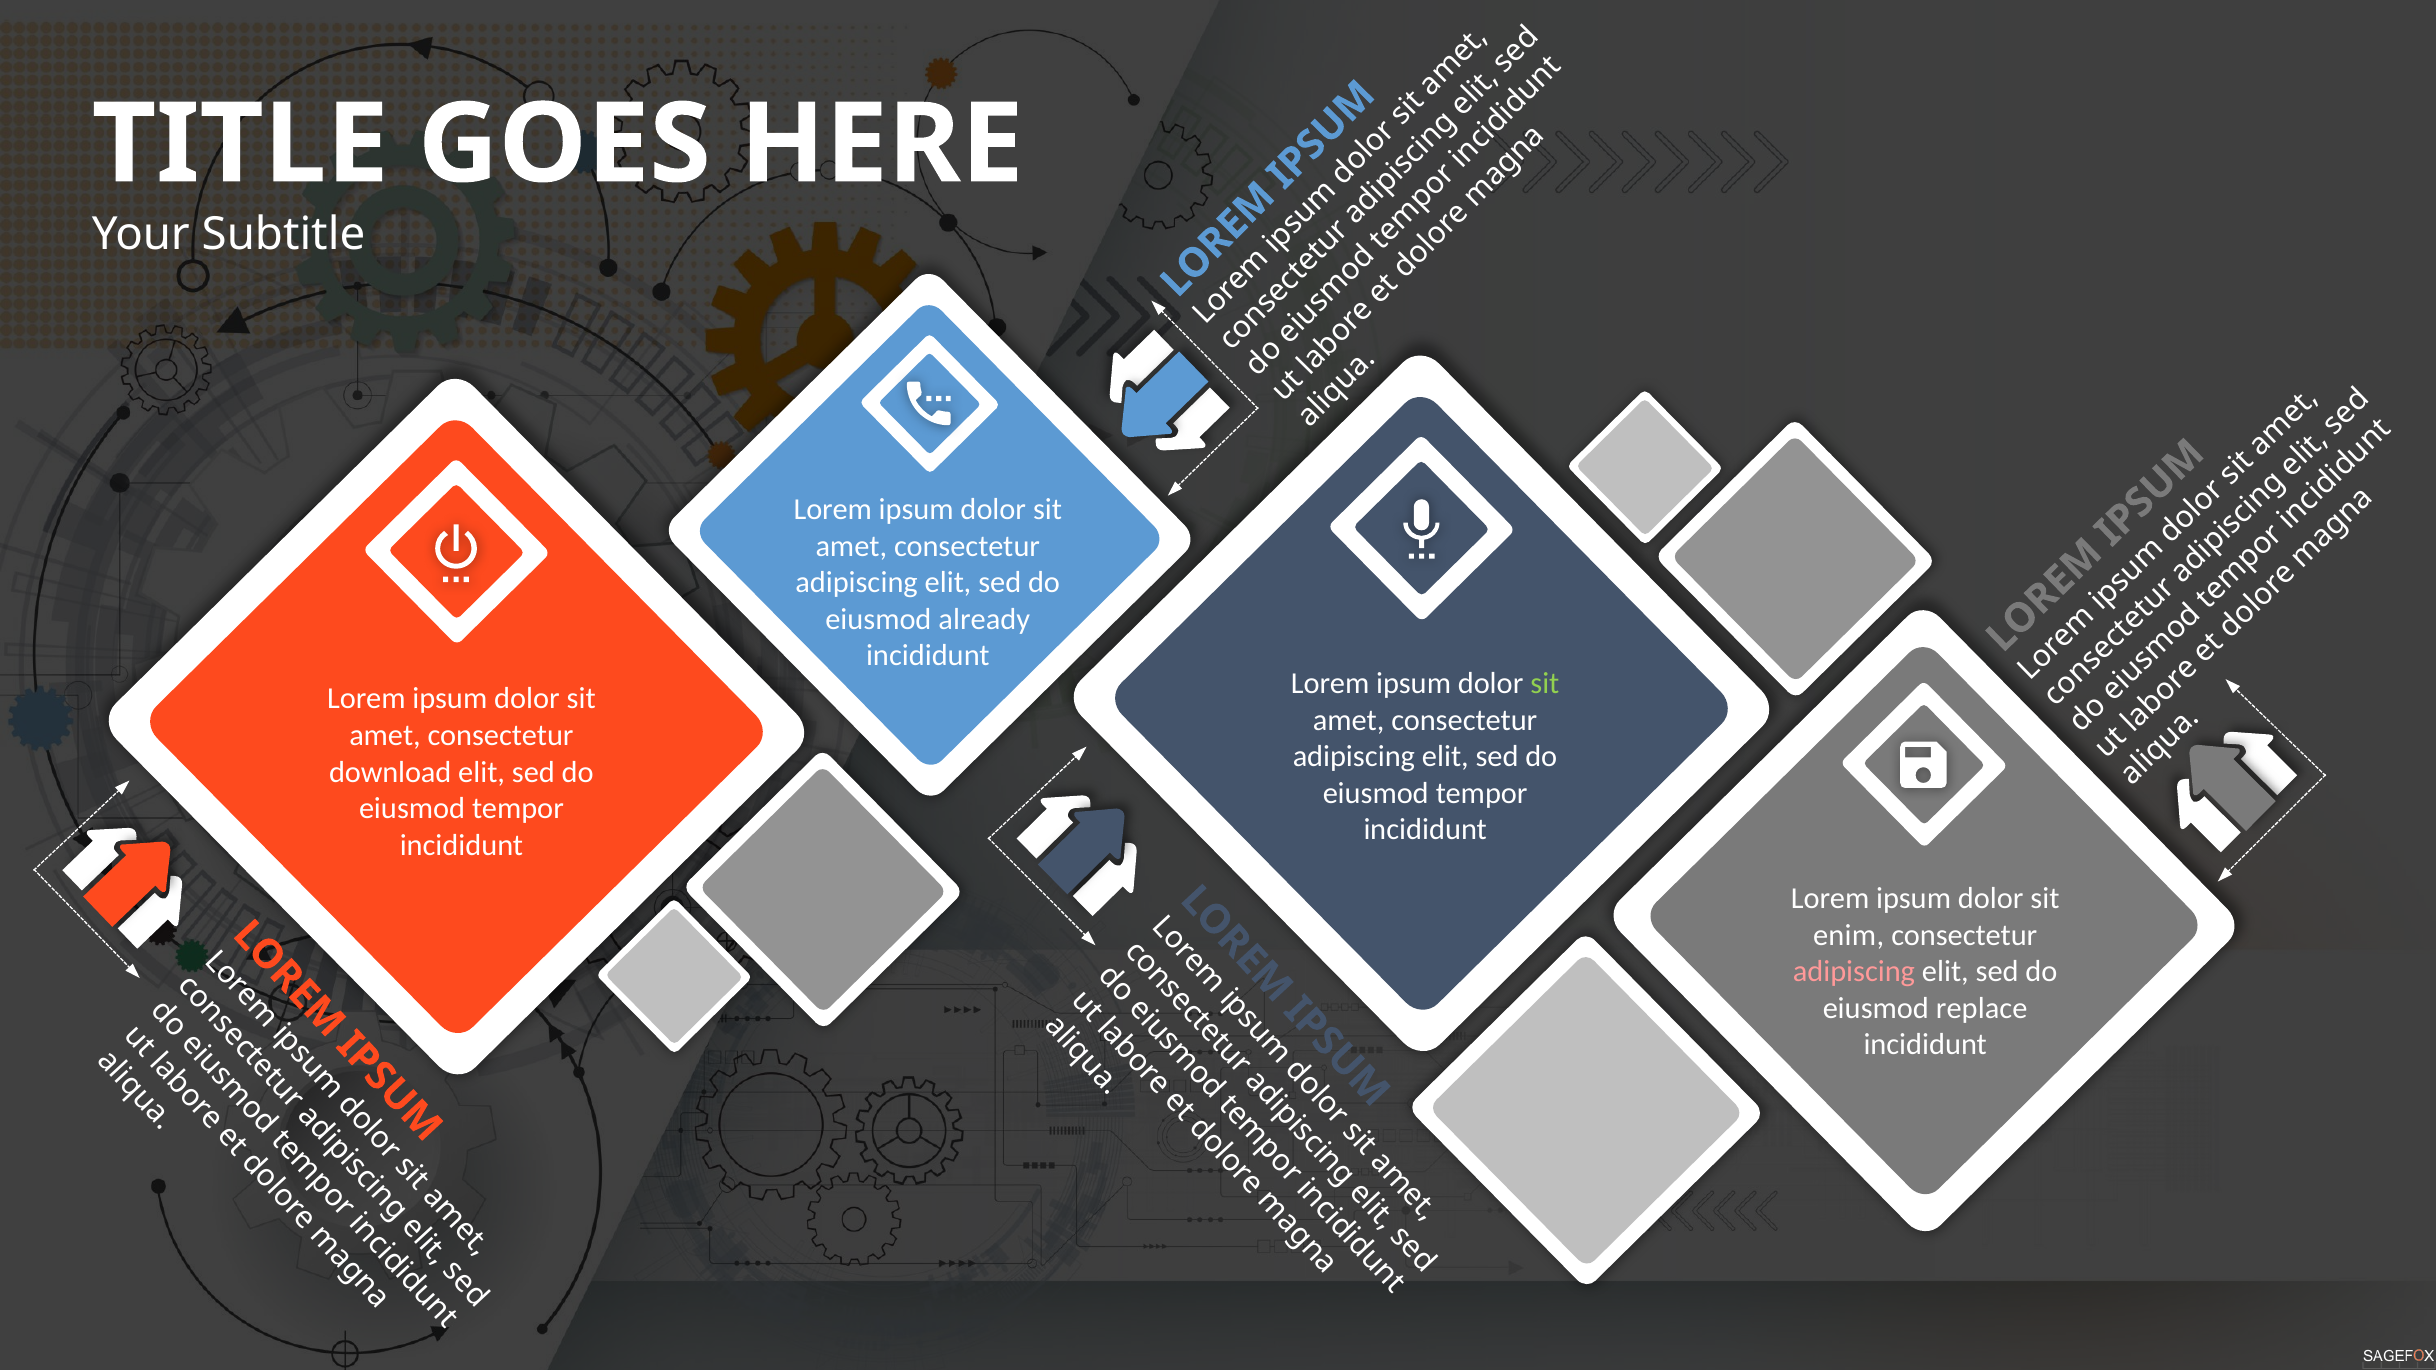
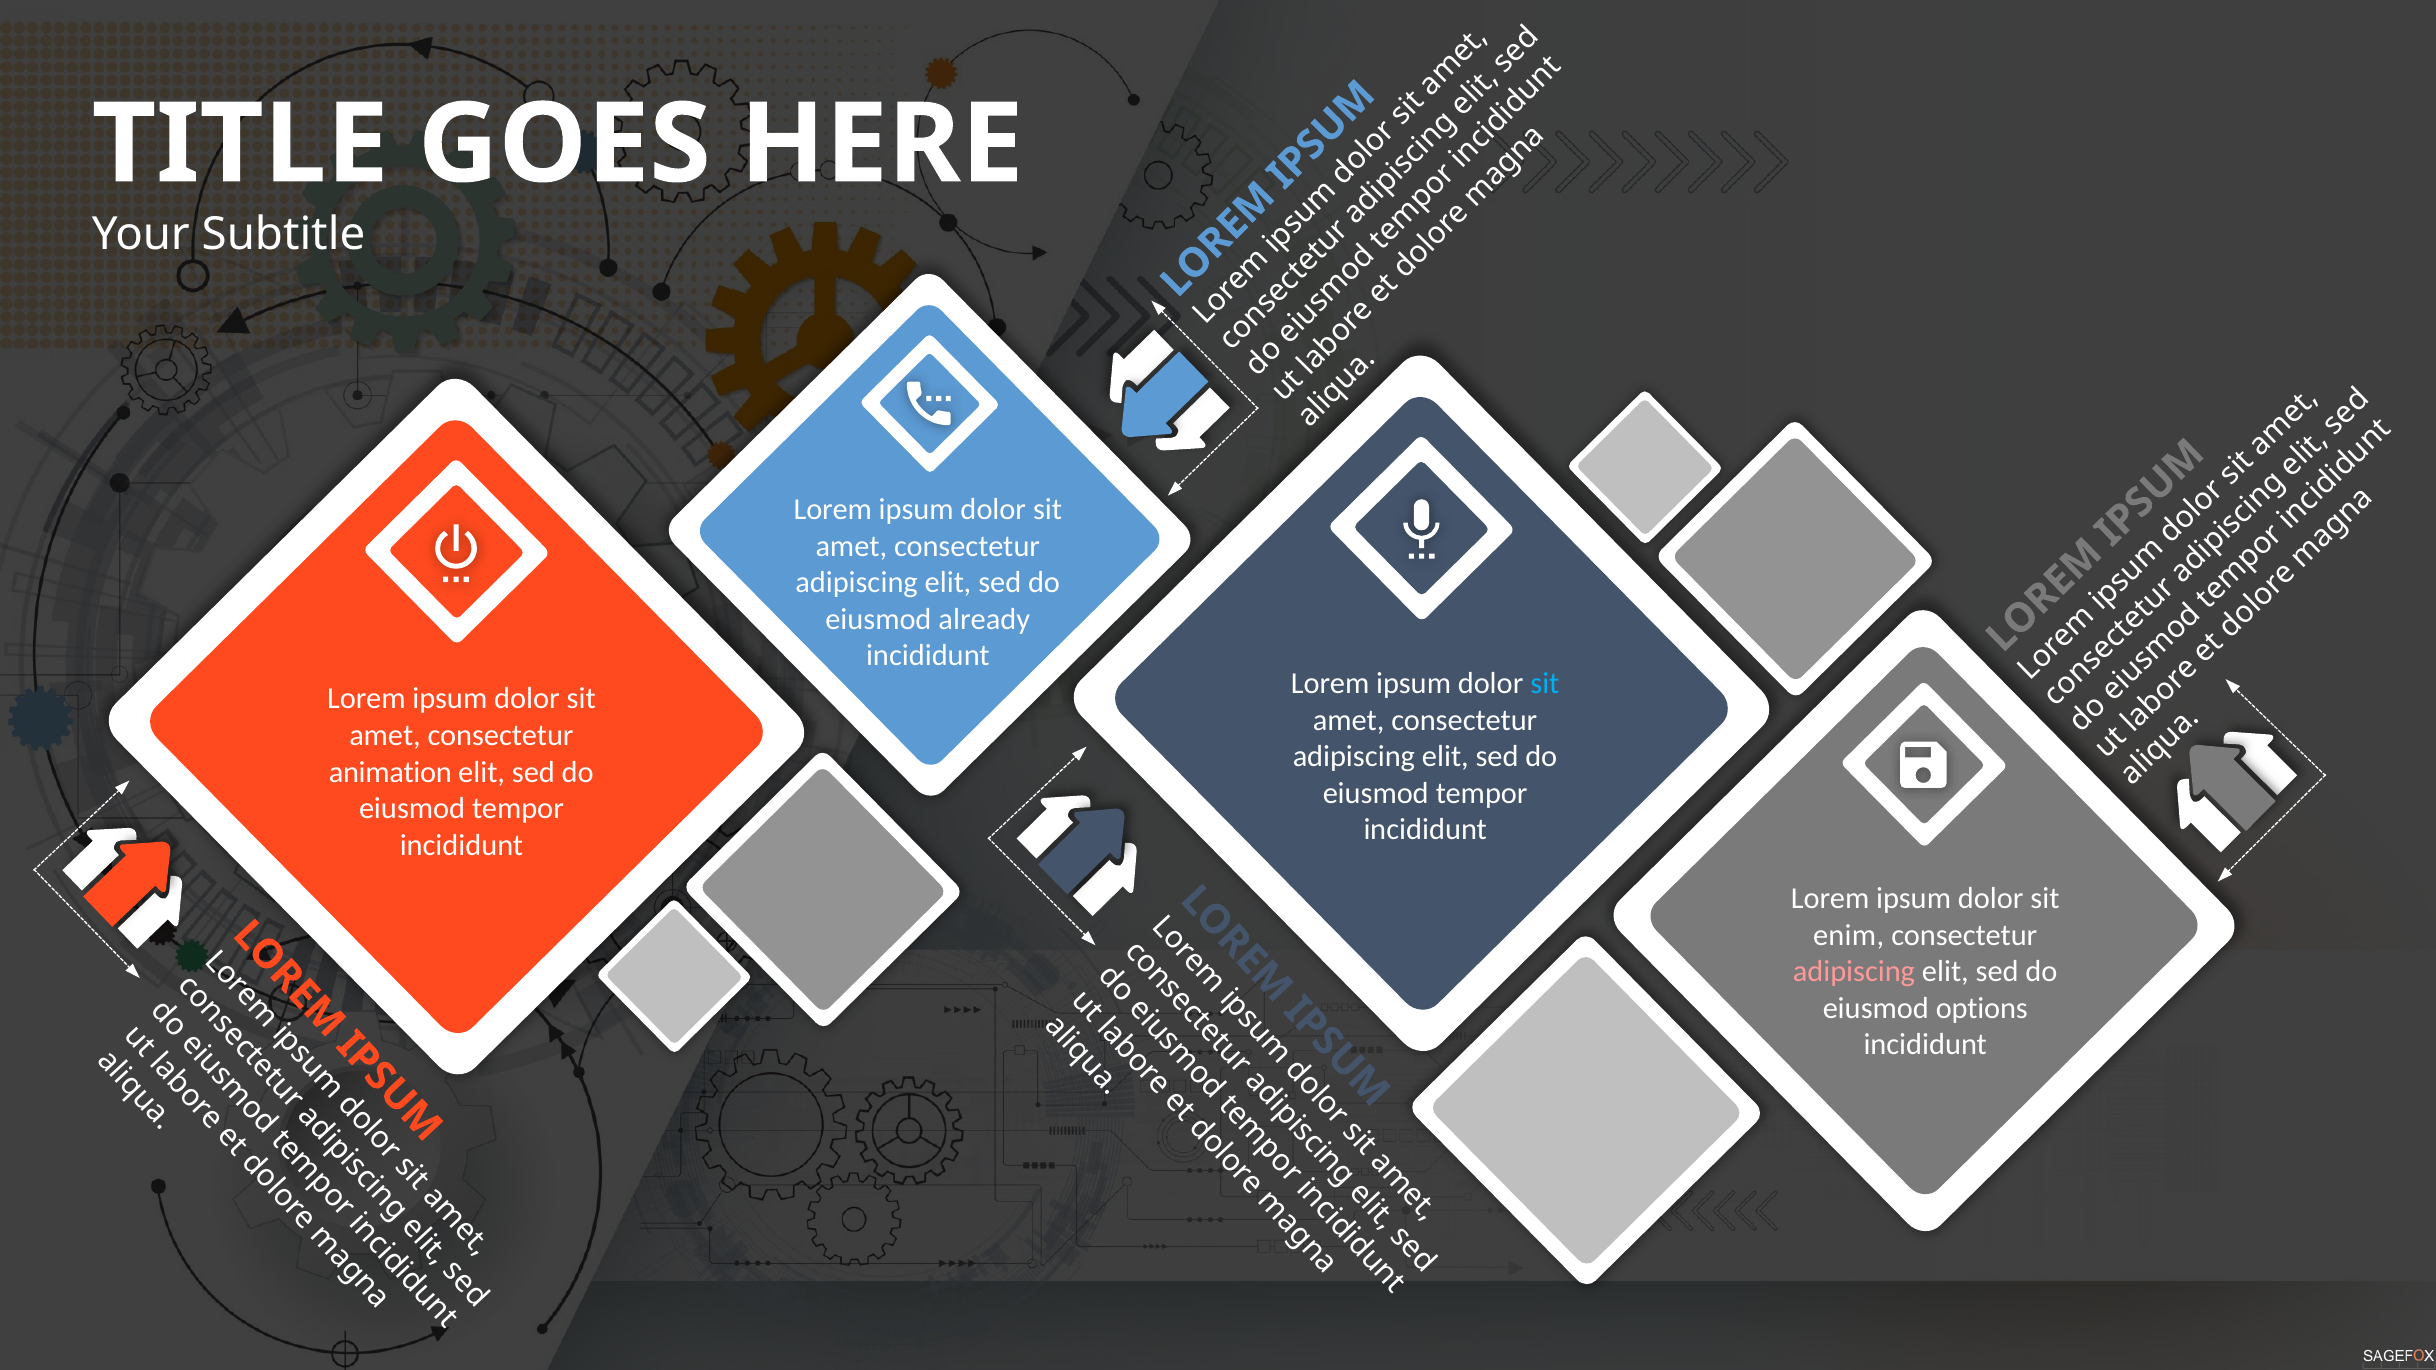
sit colour: light green -> light blue (1545, 684)
download: download -> animation (390, 772)
replace: replace -> options (1982, 1008)
